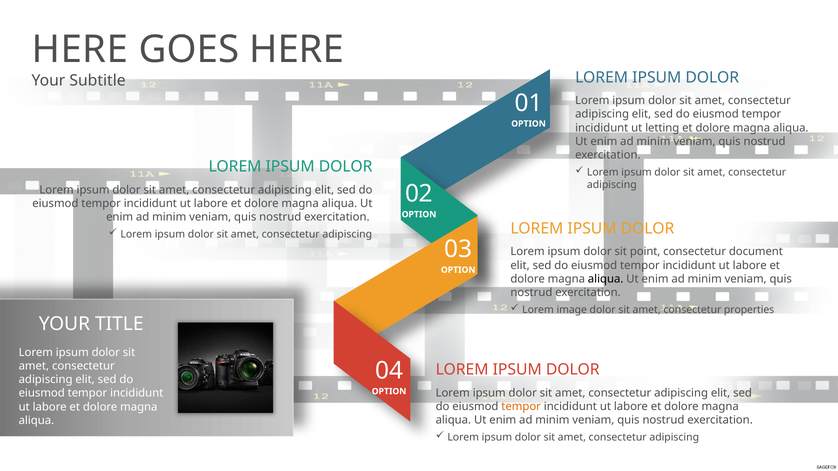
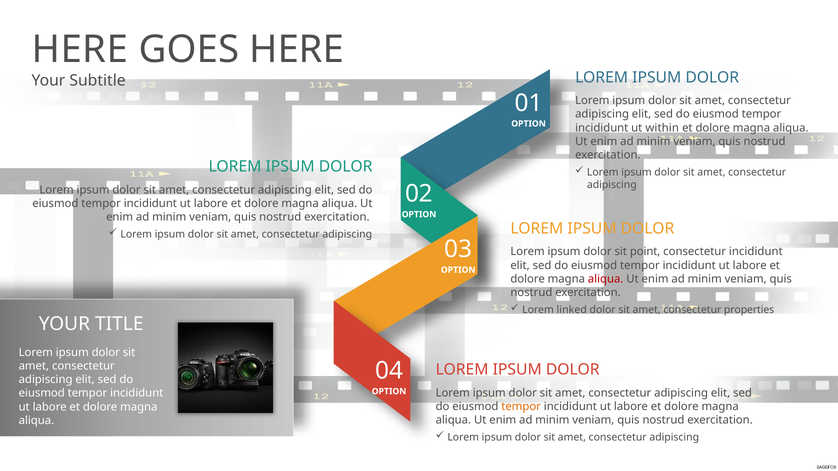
letting: letting -> within (662, 128)
consectetur document: document -> incididunt (756, 252)
aliqua colour: black -> red (606, 279)
image: image -> linked (572, 310)
